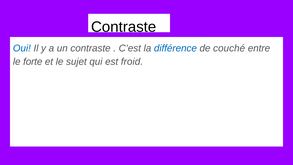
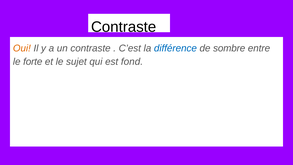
Oui colour: blue -> orange (22, 48)
couché: couché -> sombre (229, 48)
froid: froid -> fond (132, 62)
